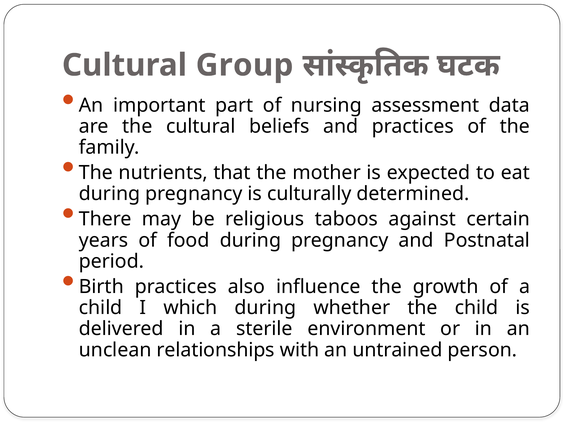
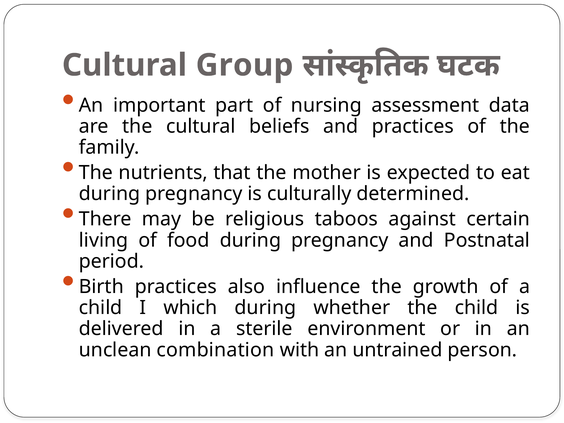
years: years -> living (104, 240)
relationships: relationships -> combination (215, 350)
